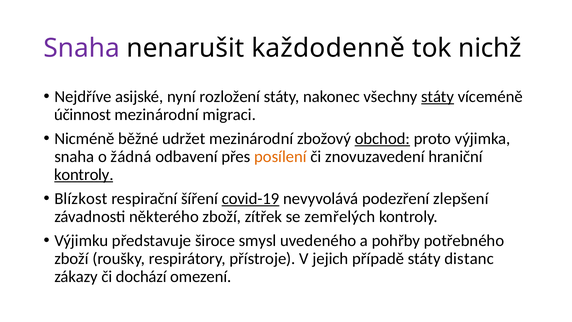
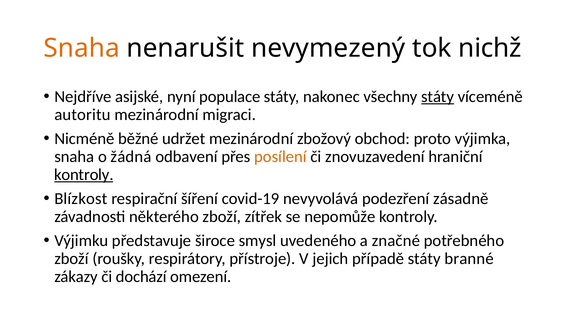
Snaha colour: purple -> orange (82, 48)
každodenně: každodenně -> nevymezený (328, 48)
rozložení: rozložení -> populace (230, 97)
účinnost: účinnost -> autoritu (82, 115)
obchod underline: present -> none (382, 139)
covid-19 underline: present -> none (251, 199)
zlepšení: zlepšení -> zásadně (461, 199)
zemřelých: zemřelých -> nepomůže (340, 217)
pohřby: pohřby -> značné (396, 240)
distanc: distanc -> branné (469, 258)
